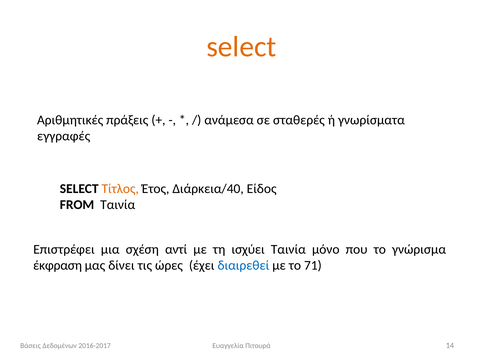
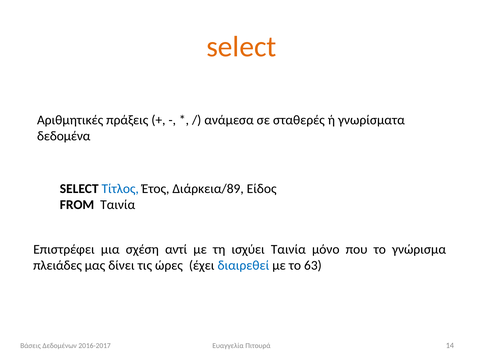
εγγραφές: εγγραφές -> δεδομένα (64, 136)
Τίτλος colour: orange -> blue (120, 189)
Διάρκεια/40: Διάρκεια/40 -> Διάρκεια/89 (208, 189)
έκφραση: έκφραση -> πλειάδες (58, 266)
71: 71 -> 63 (313, 266)
